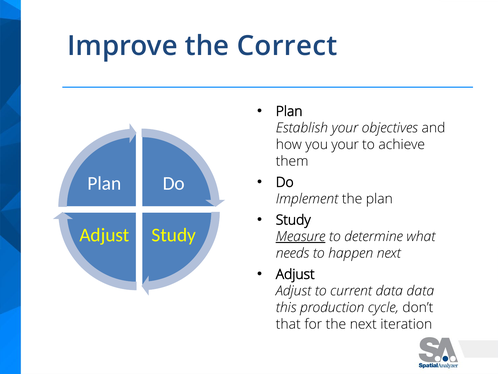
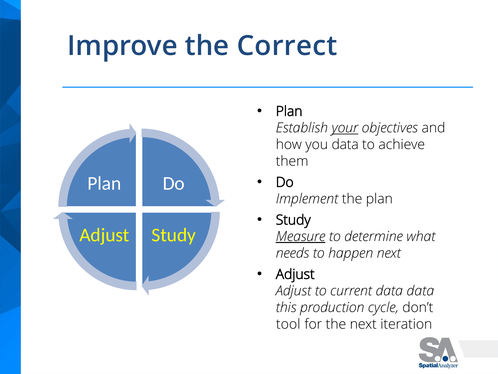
your underline: none -> present (345, 128)
you your: your -> data (345, 144)
that: that -> tool (288, 324)
